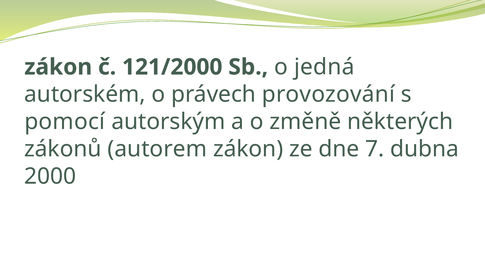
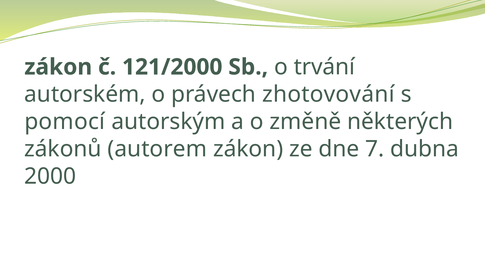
jedná: jedná -> trvání (324, 67)
provozování: provozování -> zhotovování (328, 94)
